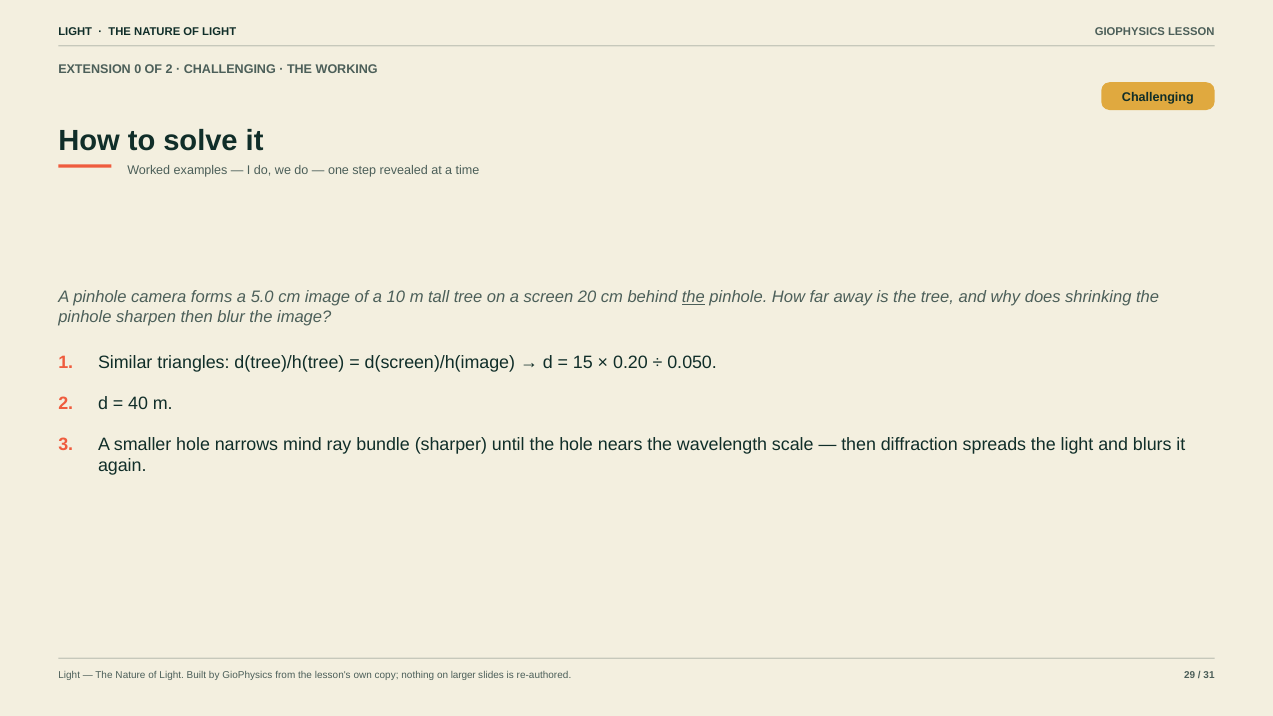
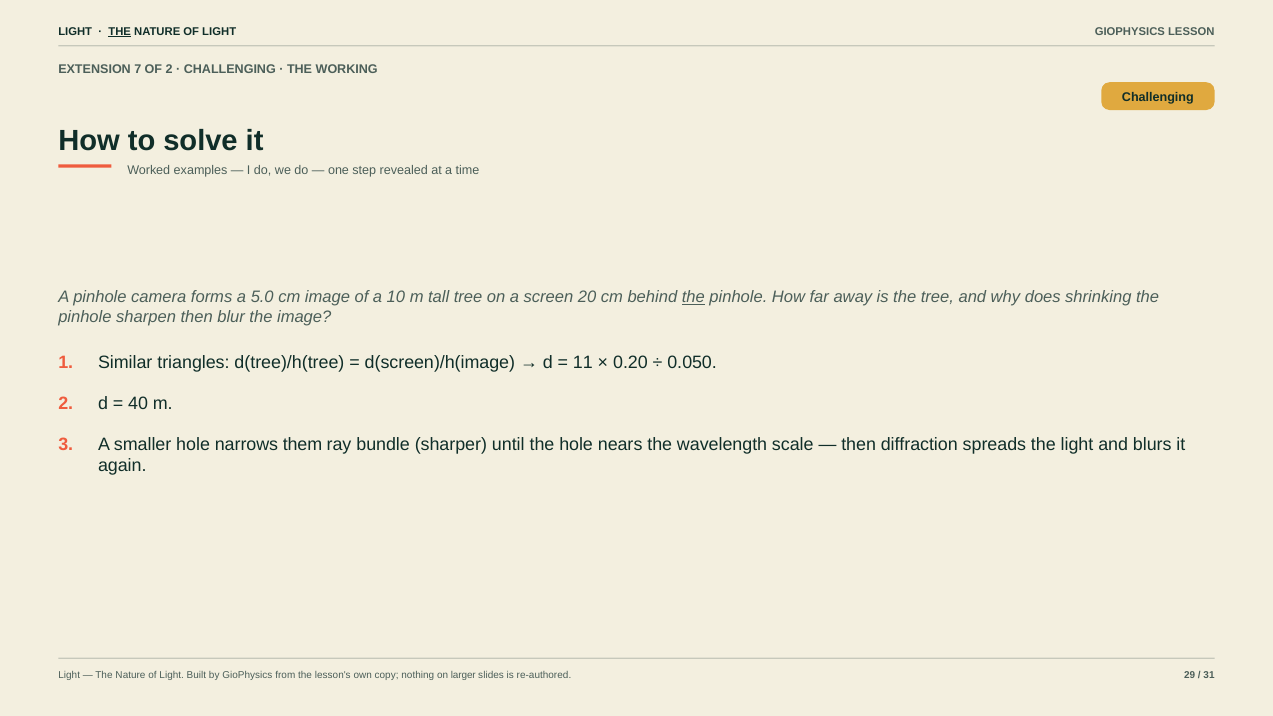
THE underline: none -> present (120, 31)
0: 0 -> 7 (138, 69)
15: 15 -> 11 (583, 362)
mind: mind -> them (303, 445)
